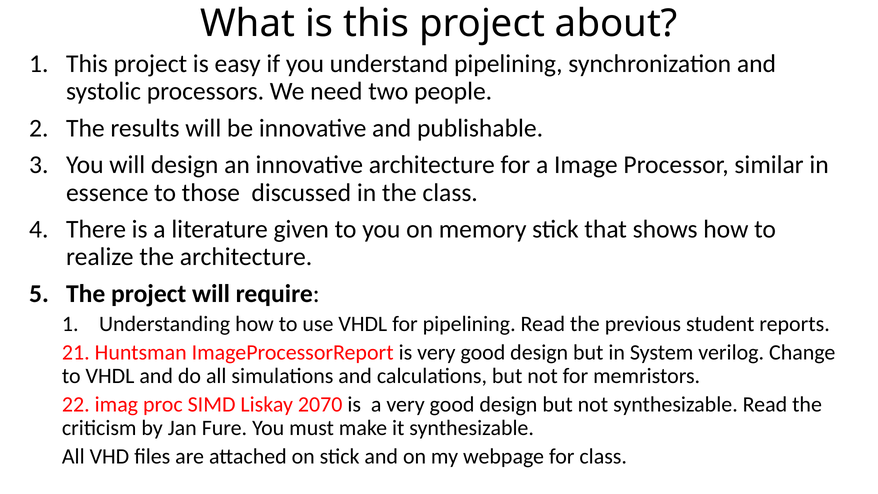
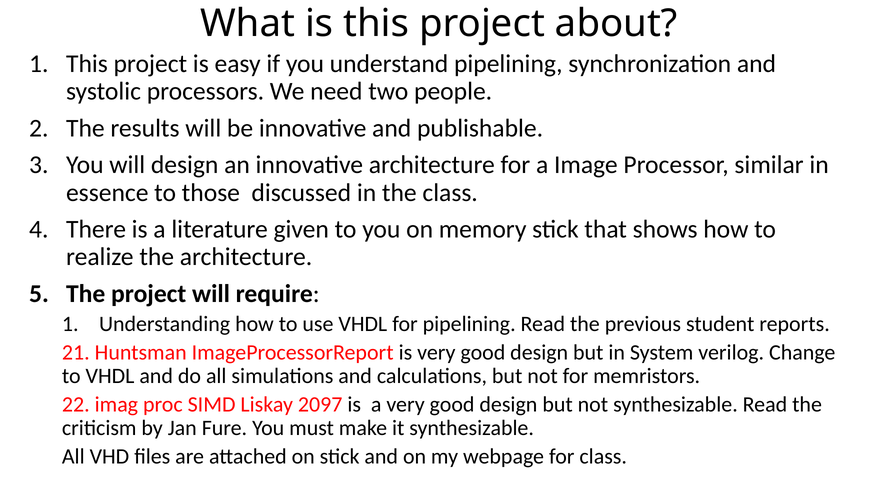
2070: 2070 -> 2097 (320, 404)
